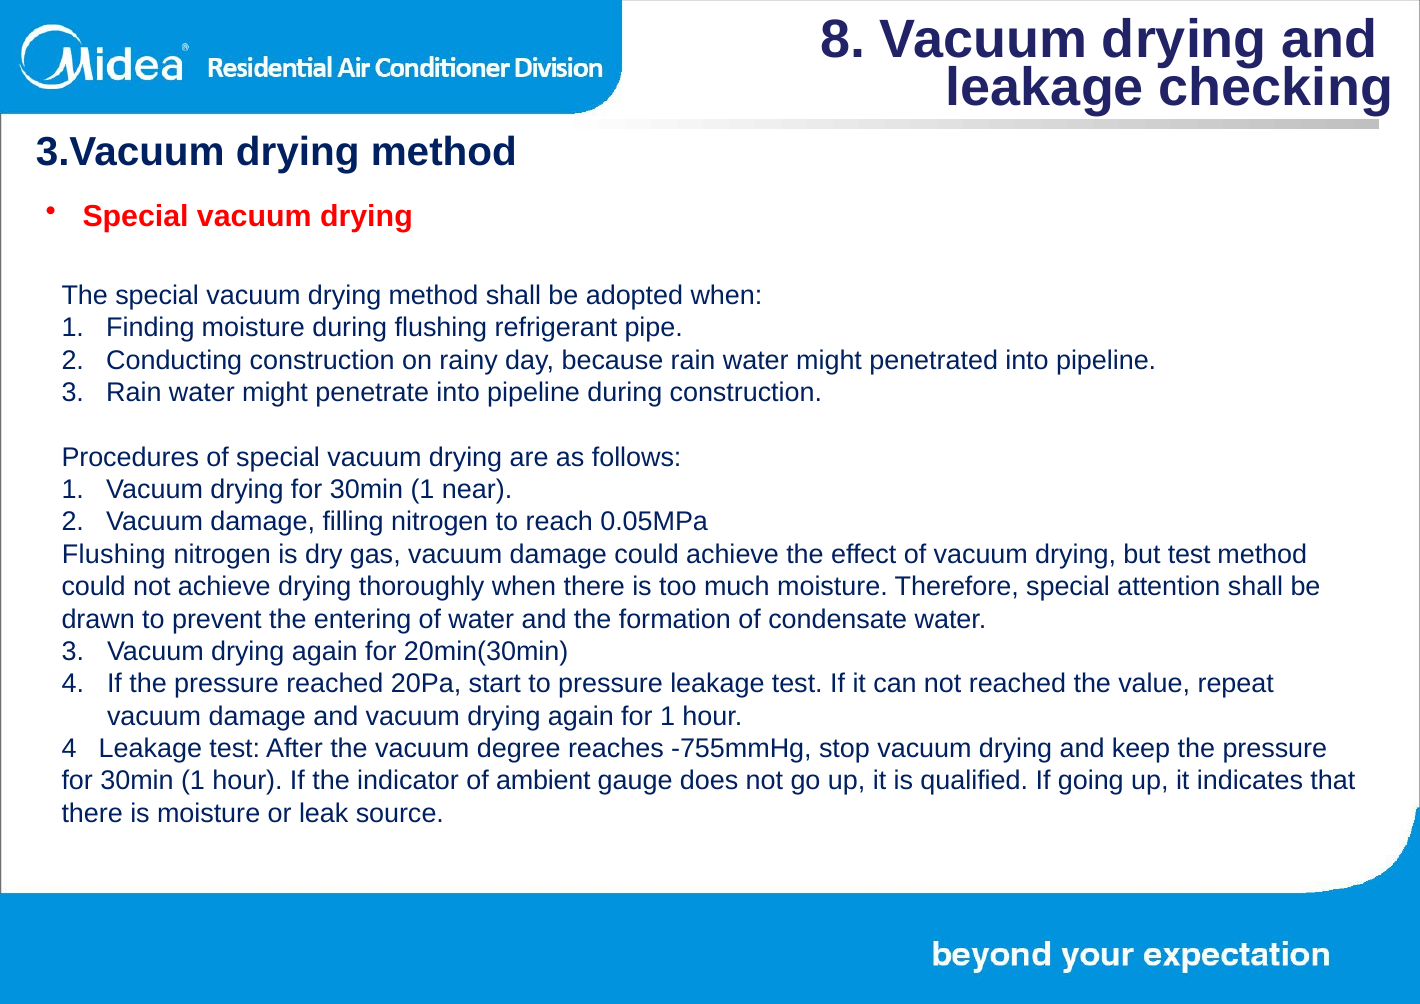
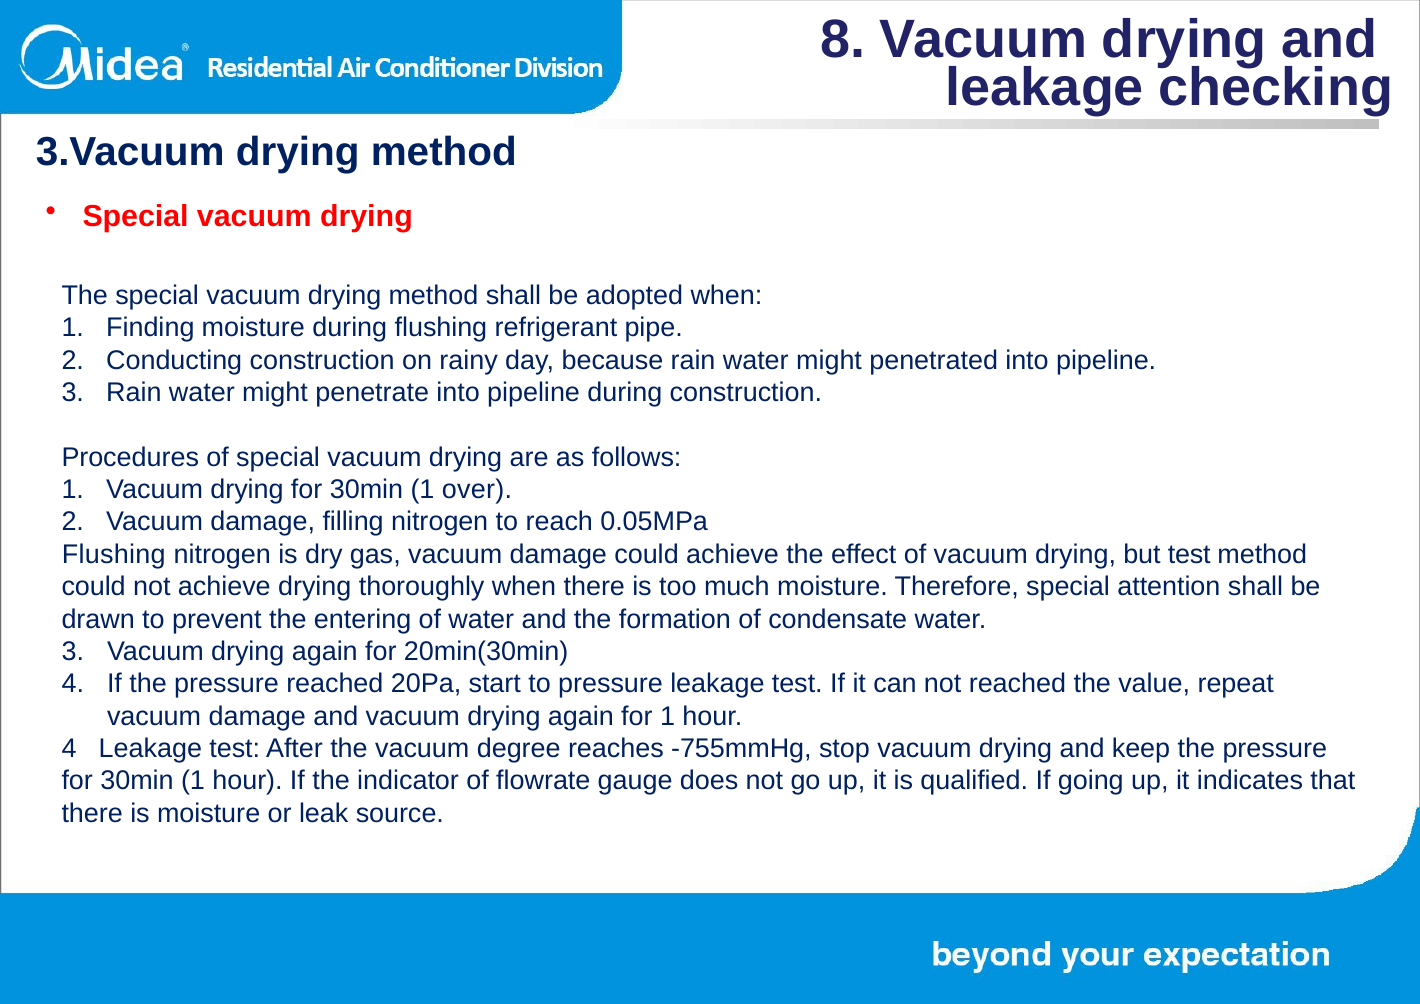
near: near -> over (477, 490)
ambient: ambient -> flowrate (543, 781)
